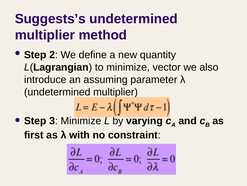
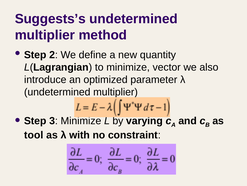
assuming: assuming -> optimized (106, 79)
first: first -> tool (34, 134)
